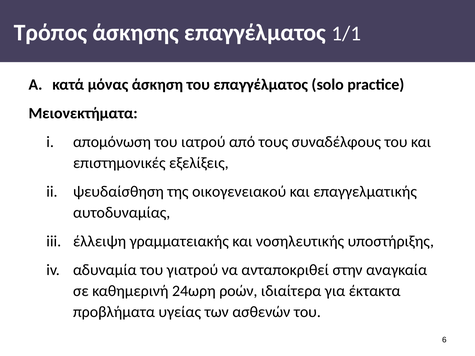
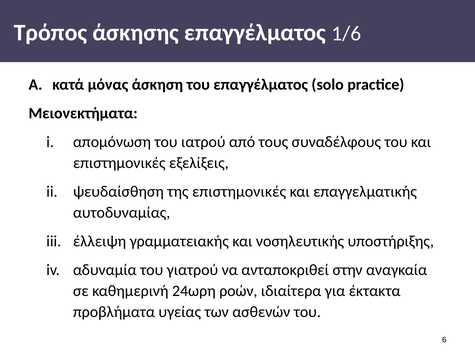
1/1: 1/1 -> 1/6 (346, 34)
της οικογενειακού: οικογενειακού -> επιστημονικές (239, 192)
